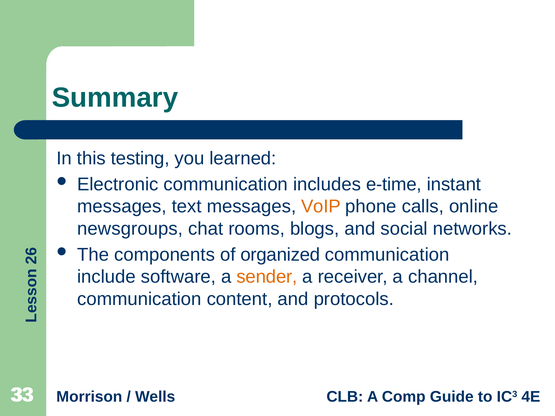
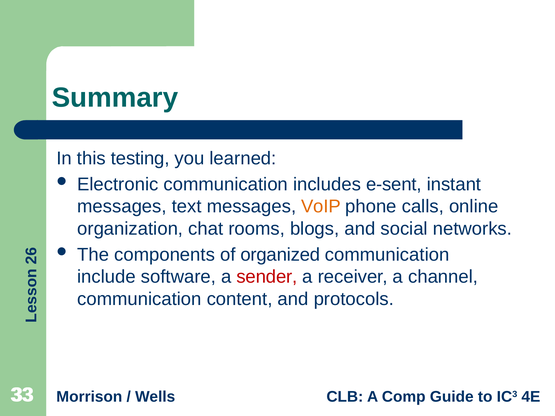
e-time: e-time -> e-sent (394, 184)
newsgroups: newsgroups -> organization (130, 229)
sender colour: orange -> red (267, 277)
